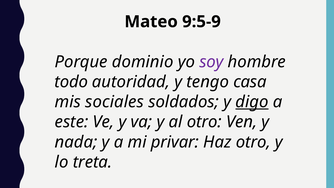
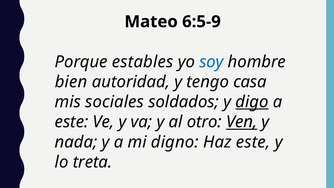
9:5-9: 9:5-9 -> 6:5-9 (201, 22)
dominio: dominio -> estables (143, 62)
soy colour: purple -> blue (211, 62)
todo: todo -> bien (71, 82)
Ven underline: none -> present (242, 122)
privar: privar -> digno (175, 142)
Haz otro: otro -> este (253, 142)
